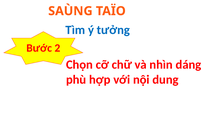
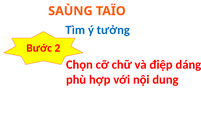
nhìn: nhìn -> điệp (161, 65)
